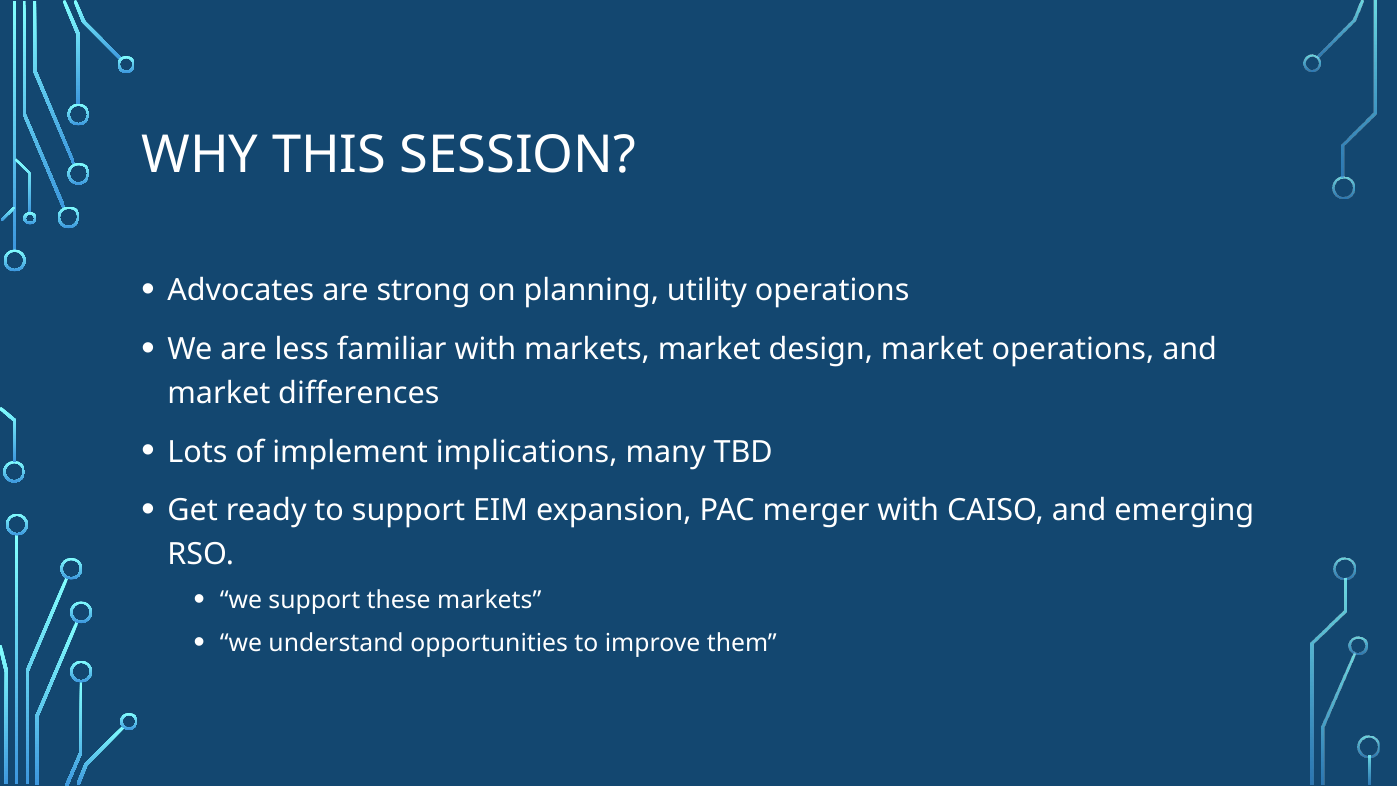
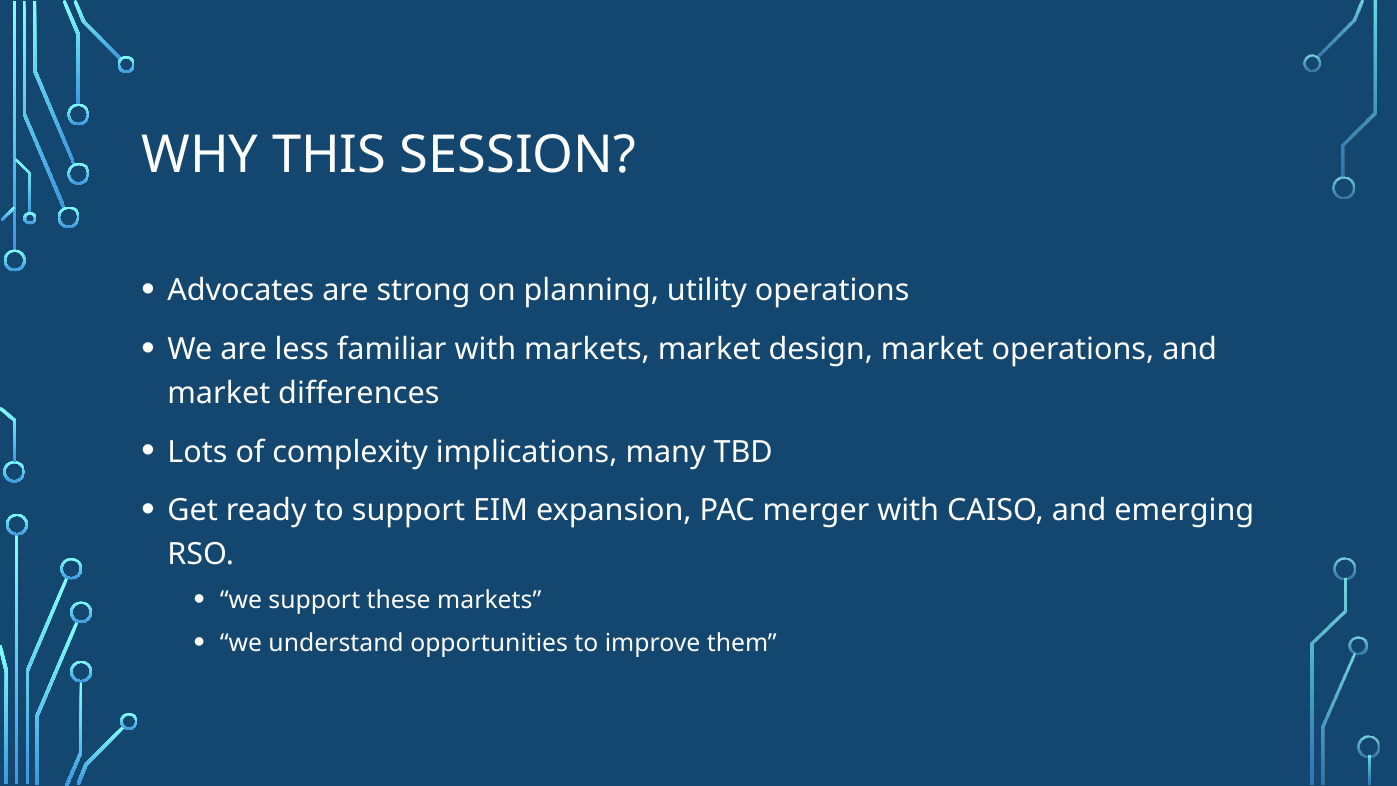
implement: implement -> complexity (350, 452)
